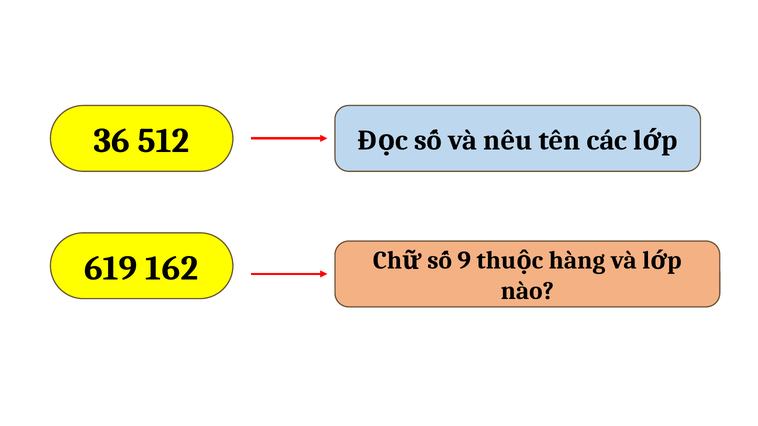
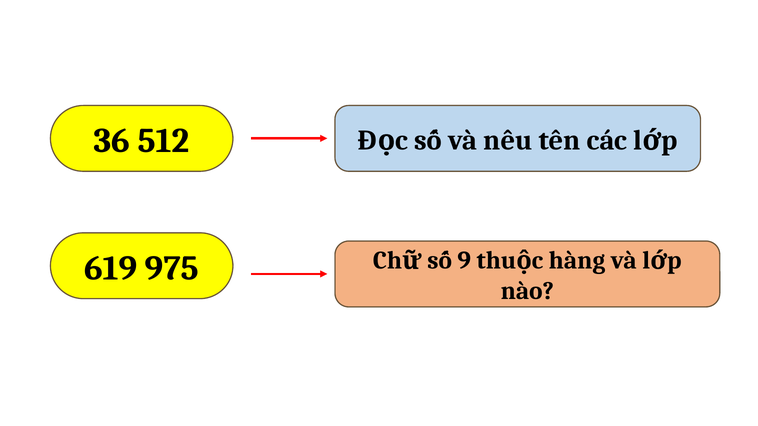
162: 162 -> 975 (172, 268)
